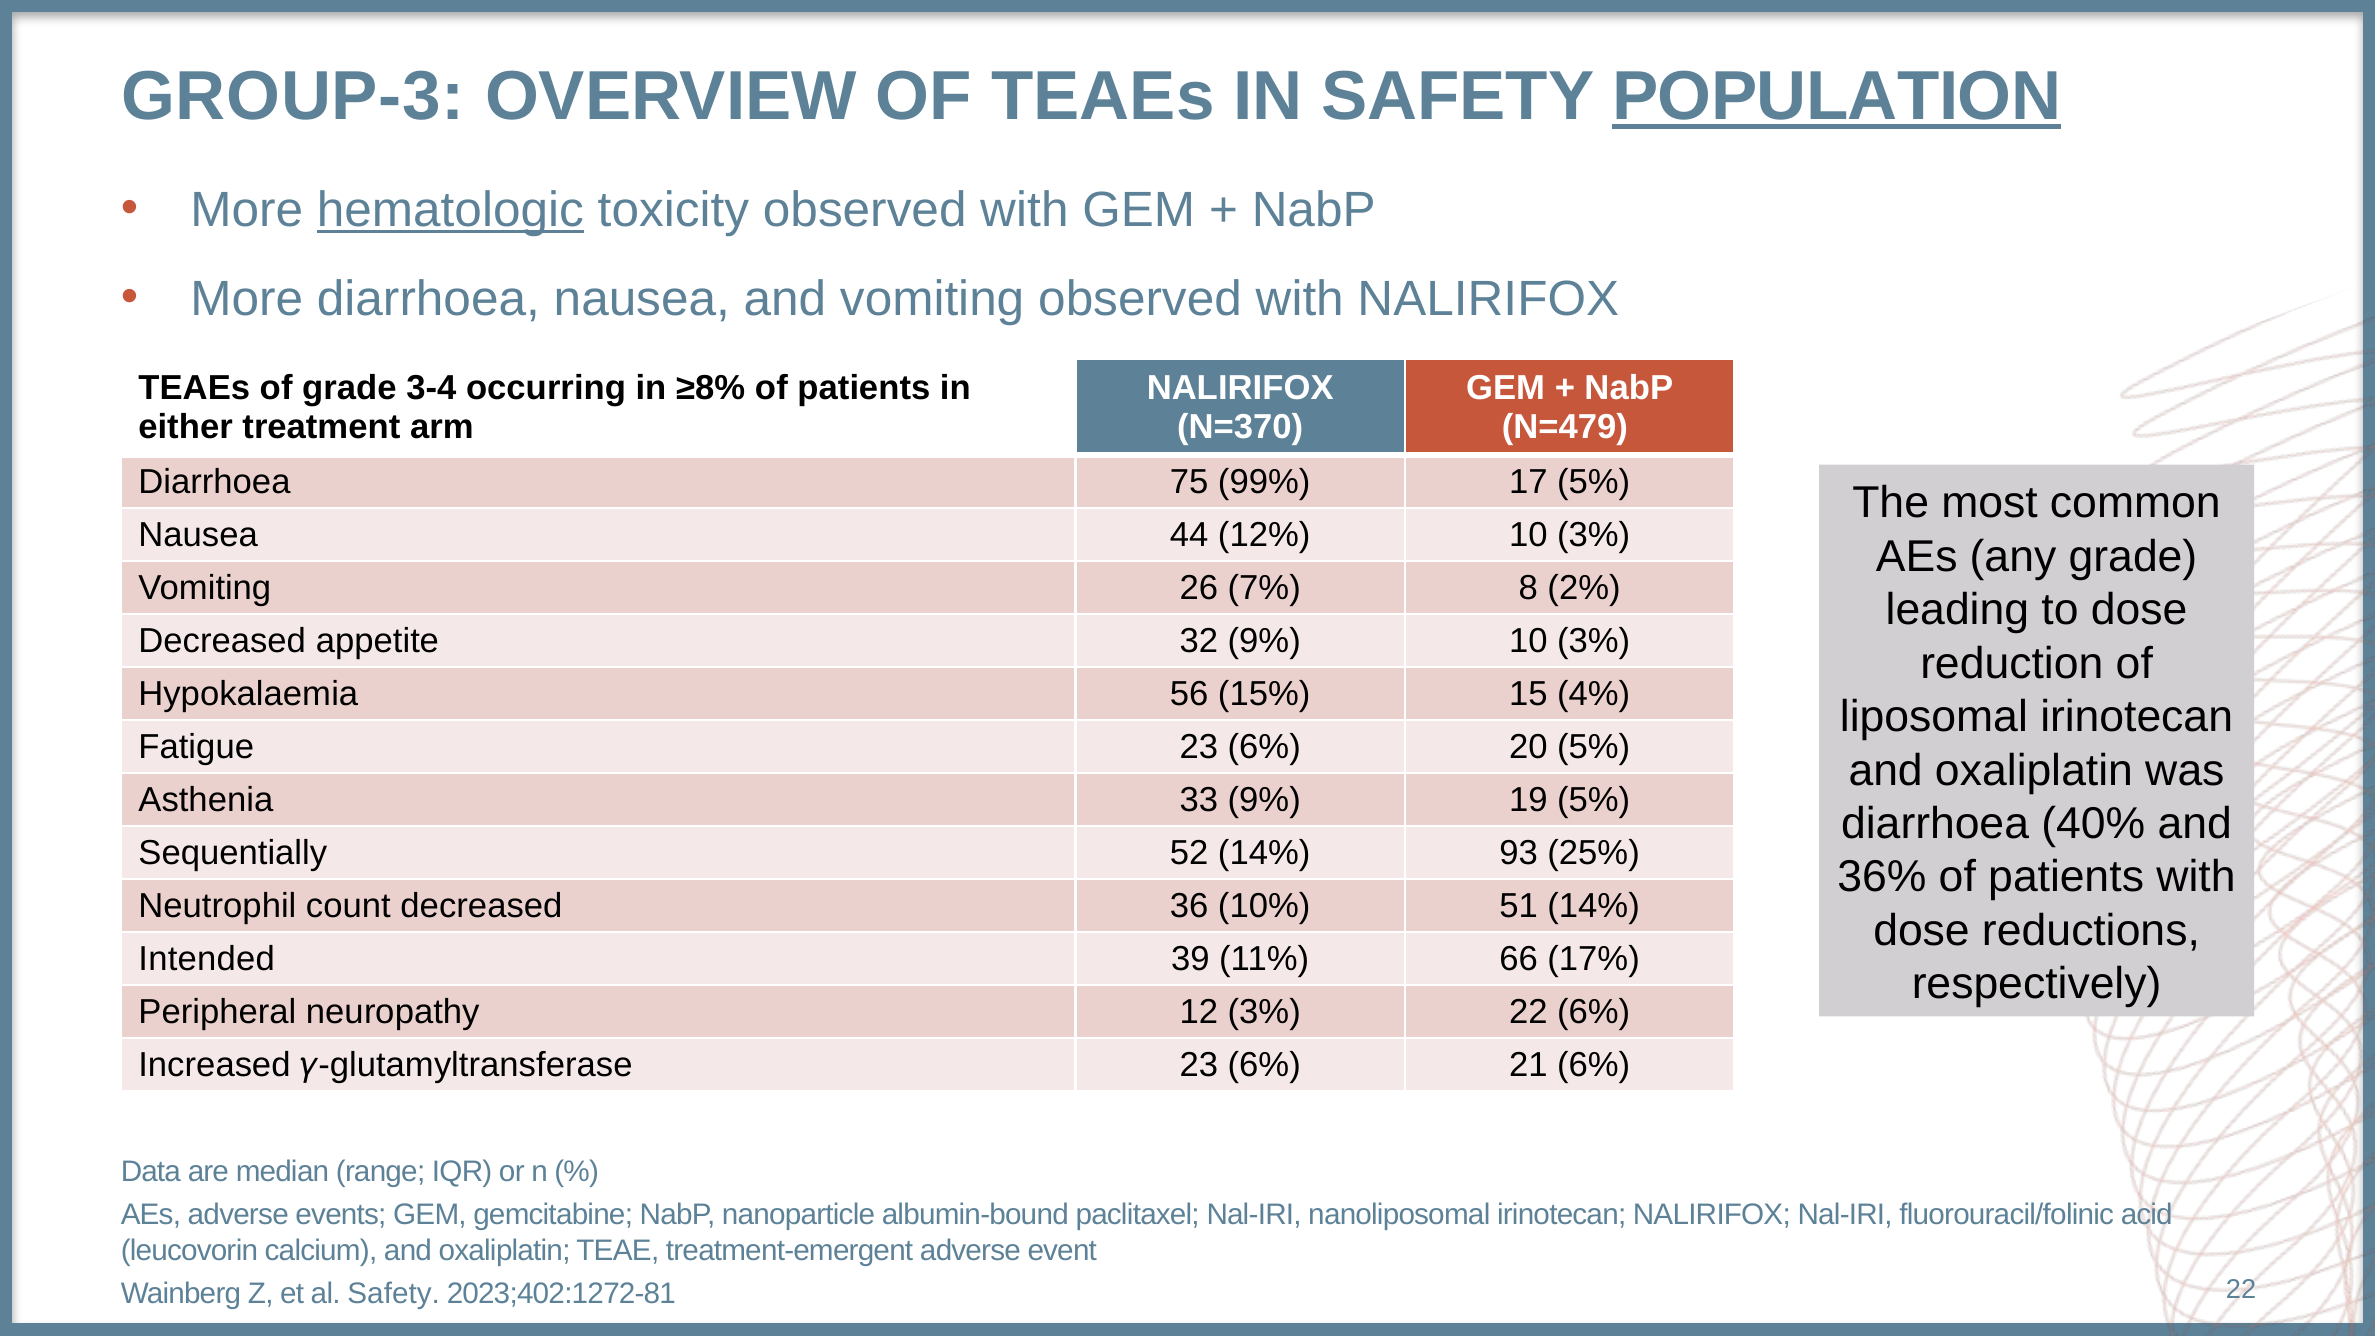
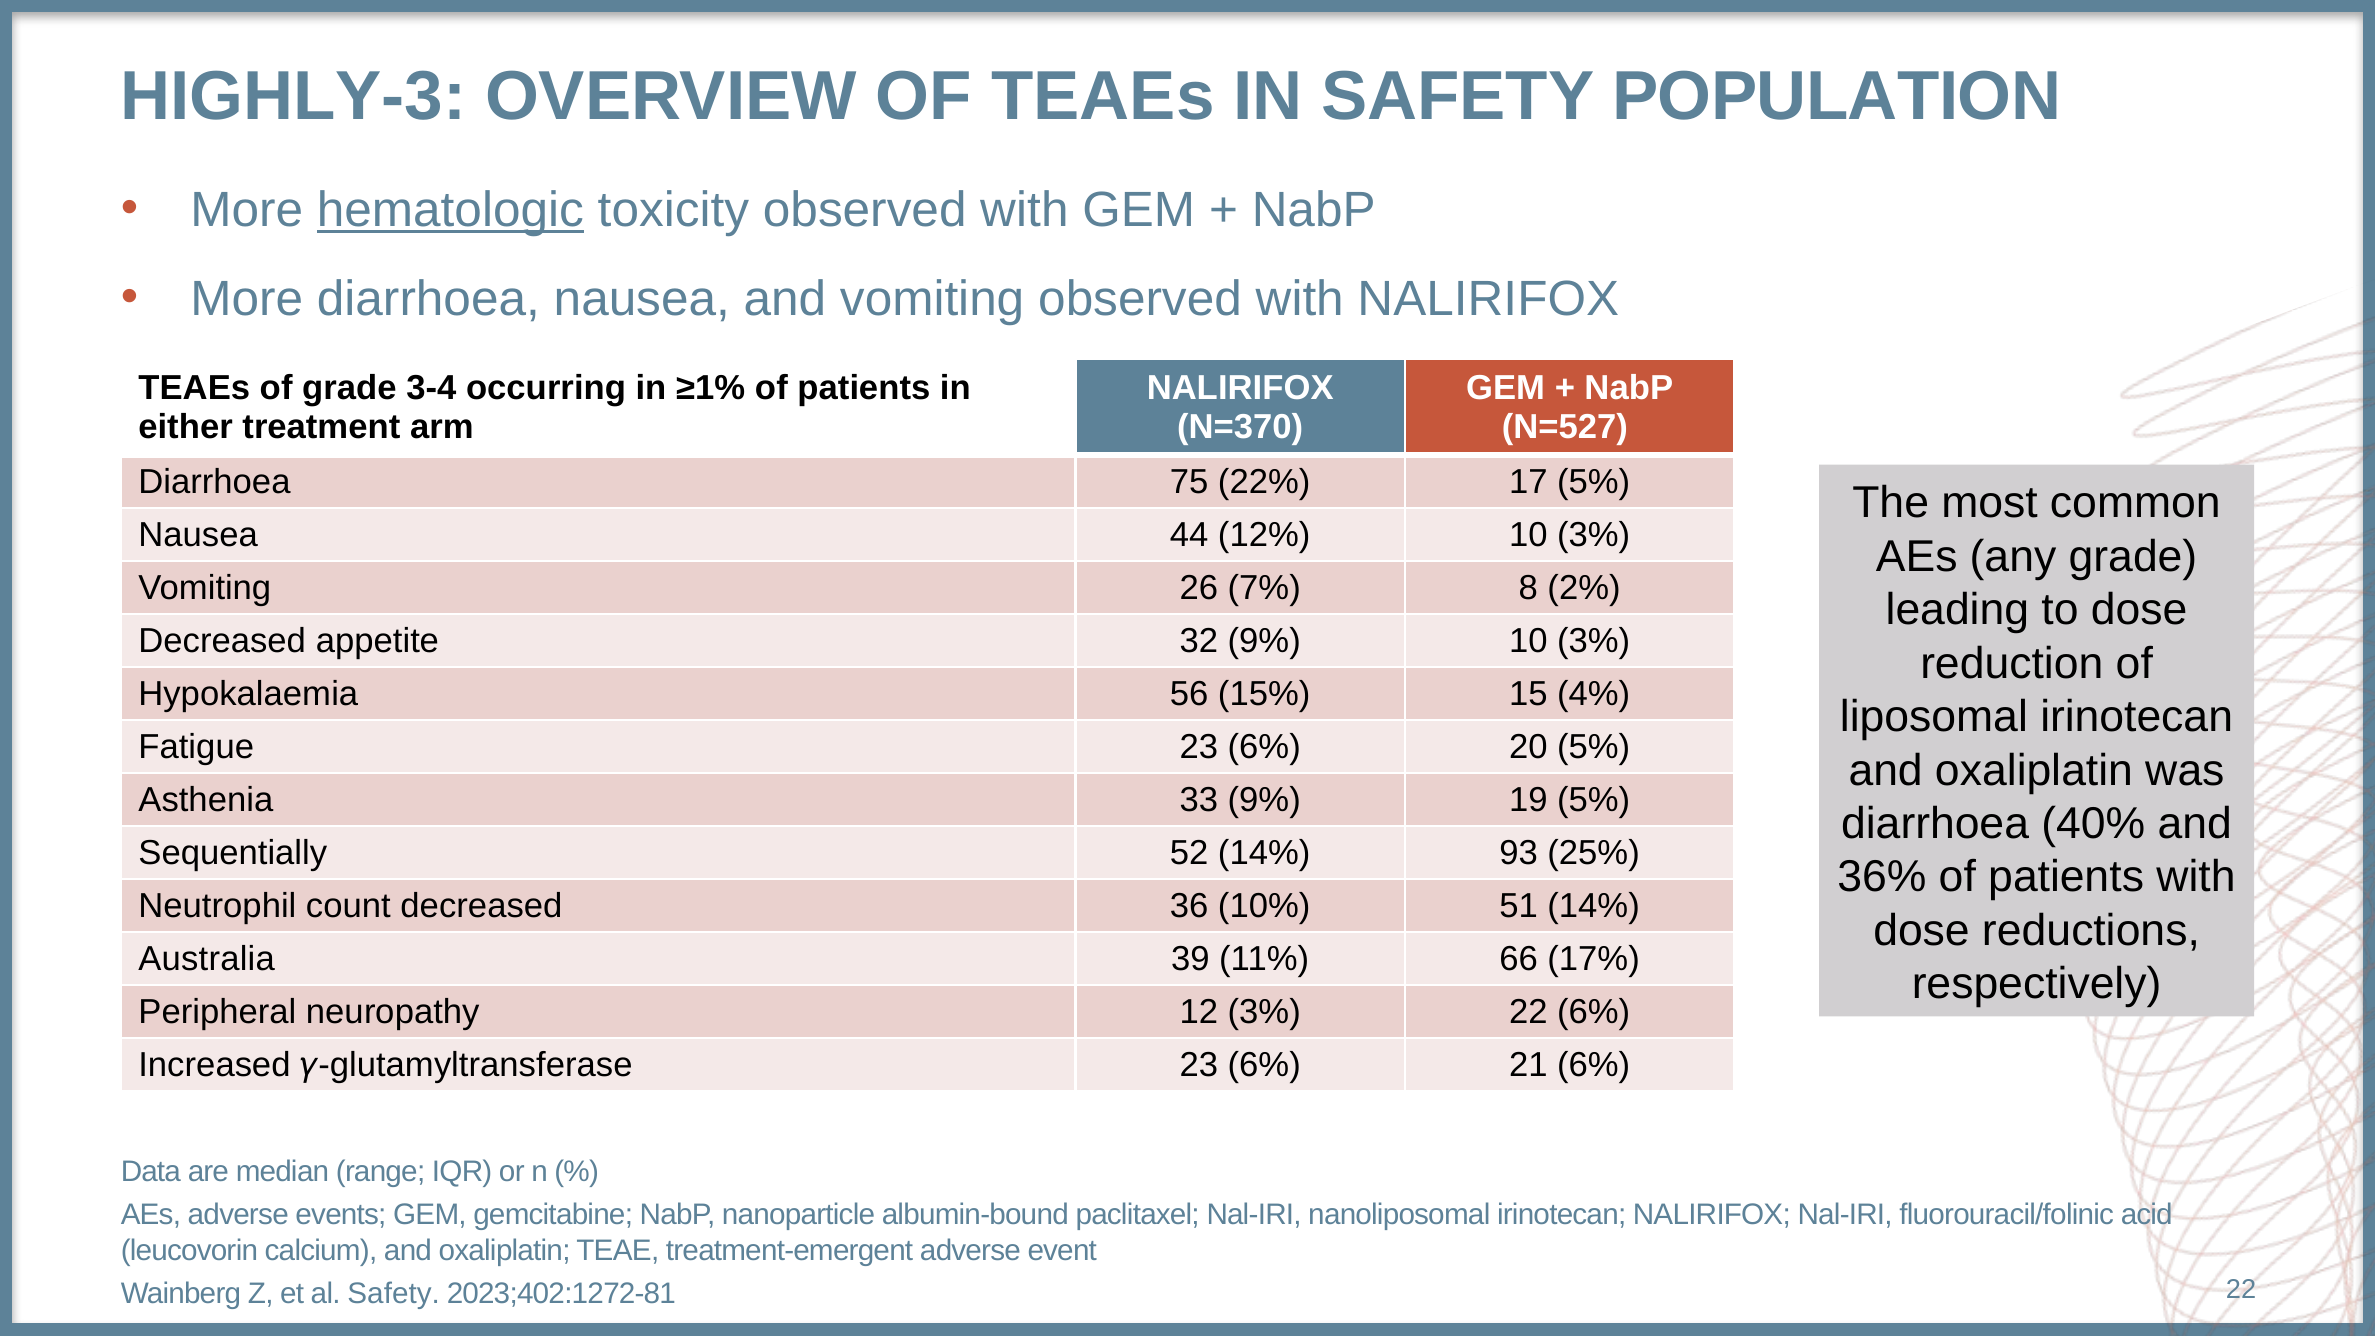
GROUP-3: GROUP-3 -> HIGHLY-3 (293, 97)
POPULATION underline: present -> none (1837, 97)
≥8%: ≥8% -> ≥1% (711, 388)
N=479: N=479 -> N=527 (1565, 427)
99%: 99% -> 22% (1264, 482)
Intended: Intended -> Australia (207, 959)
